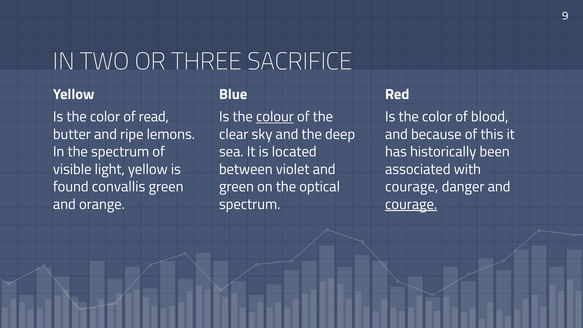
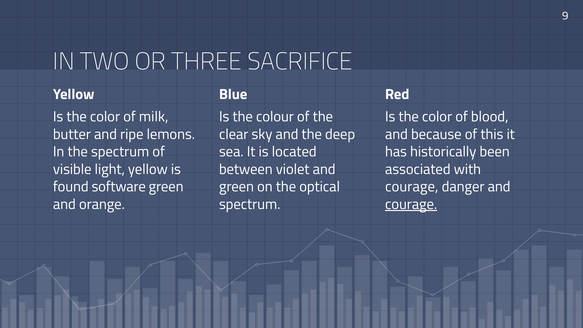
read: read -> milk (154, 117)
colour underline: present -> none (275, 117)
convallis: convallis -> software (119, 187)
